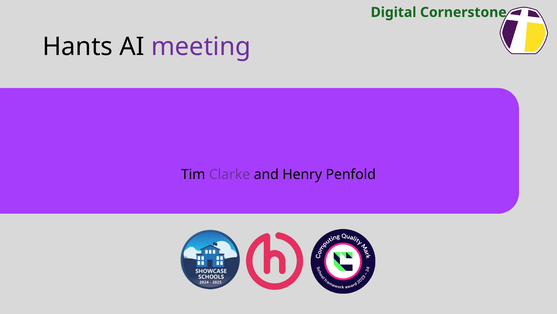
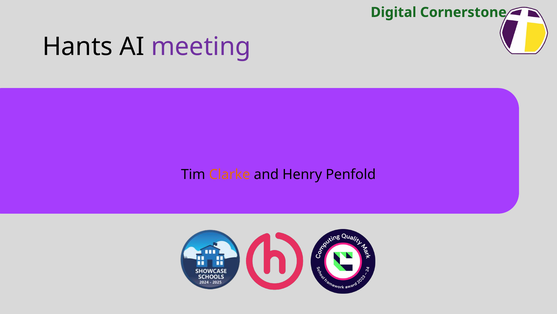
Clarke colour: purple -> orange (230, 174)
